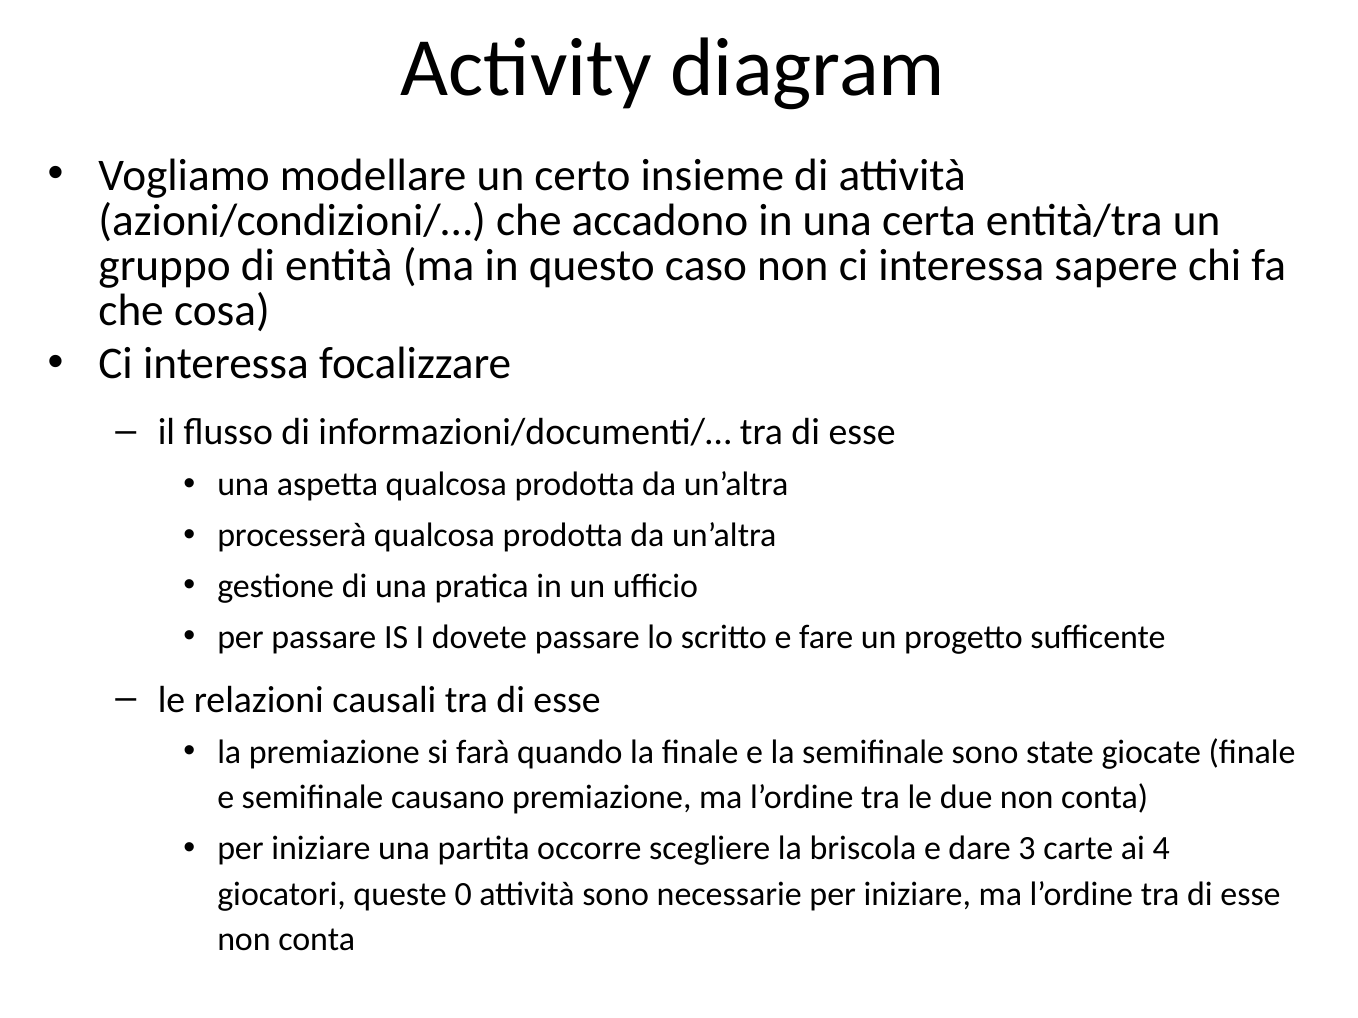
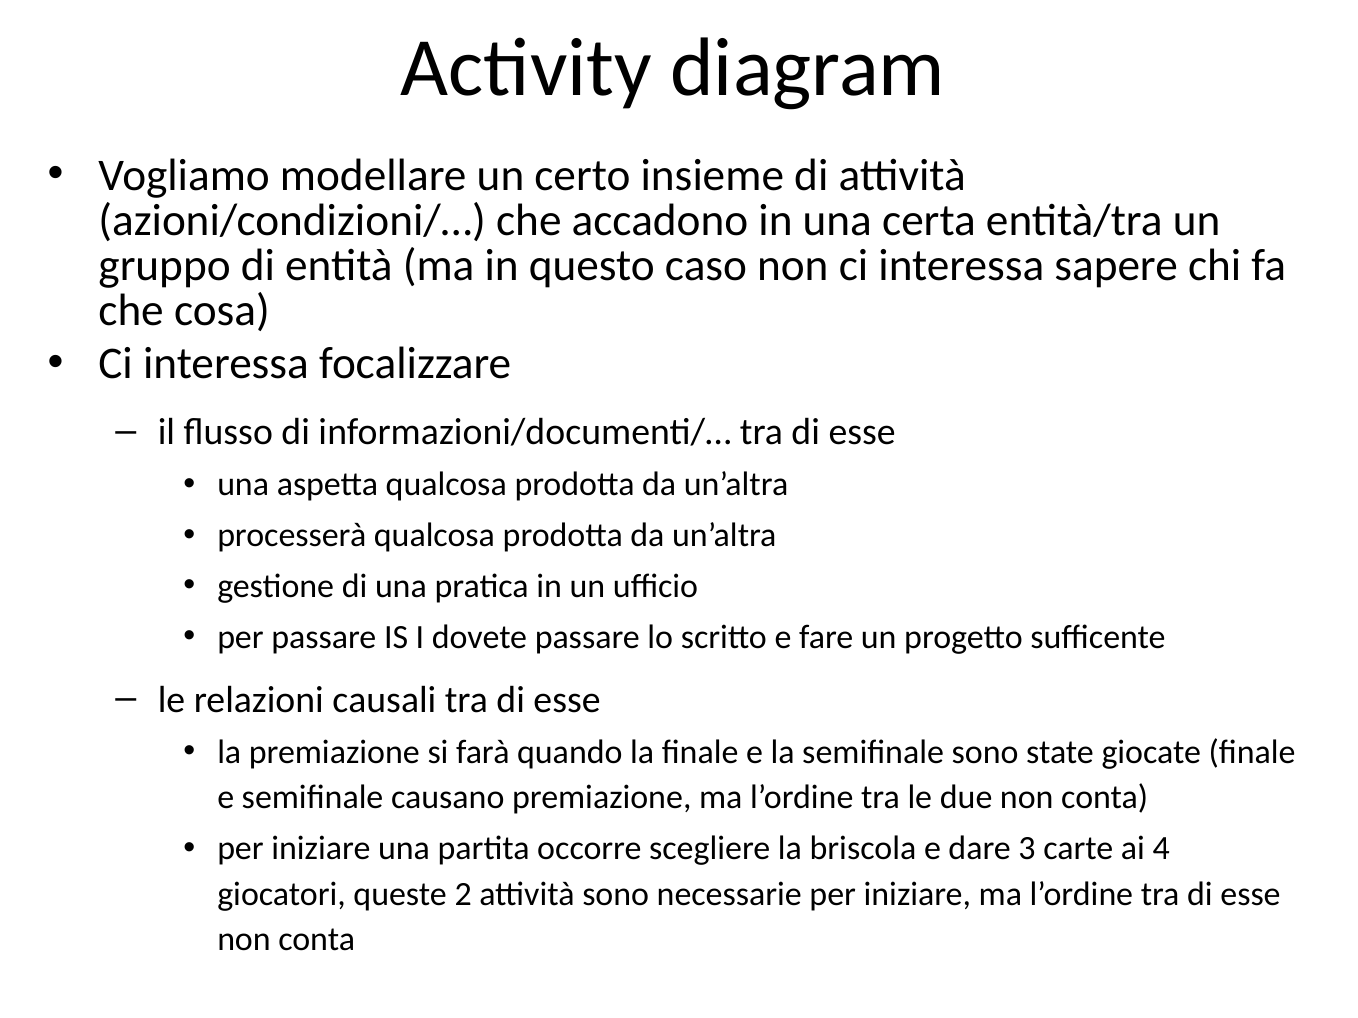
0: 0 -> 2 (463, 894)
